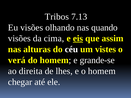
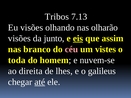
quando: quando -> olharão (104, 28)
cima: cima -> junto (54, 38)
alturas: alturas -> branco (37, 49)
céu colour: white -> pink (71, 49)
verá: verá -> toda (17, 60)
grande-se: grande-se -> nuvem-se (97, 60)
o homem: homem -> galileus (102, 71)
até underline: none -> present (40, 82)
